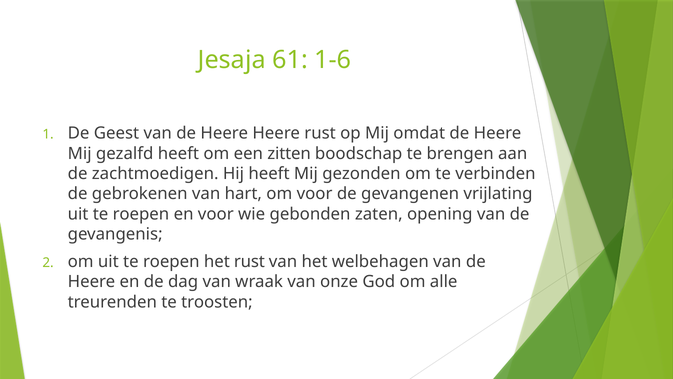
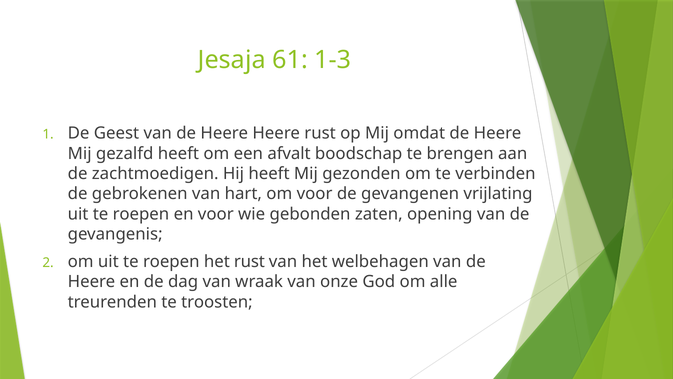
1-6: 1-6 -> 1-3 (333, 60)
zitten: zitten -> afvalt (289, 153)
